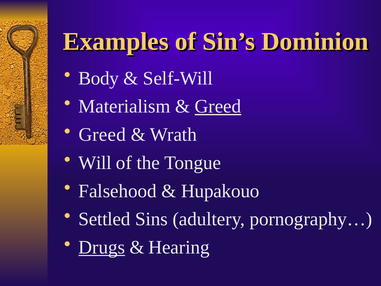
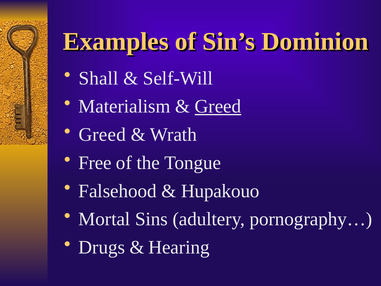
Body: Body -> Shall (98, 78)
Will: Will -> Free (95, 163)
Settled: Settled -> Mortal (104, 219)
Drugs underline: present -> none (102, 247)
